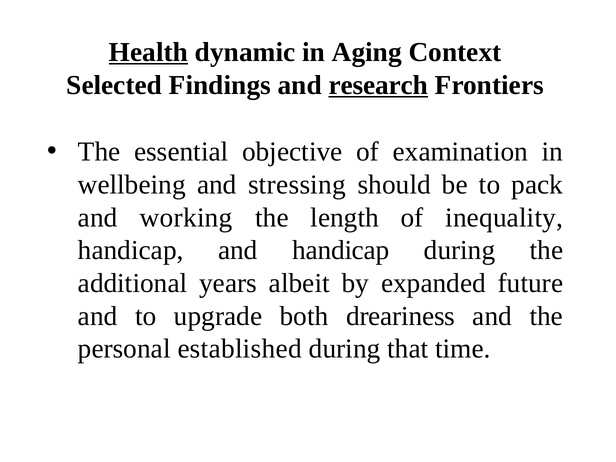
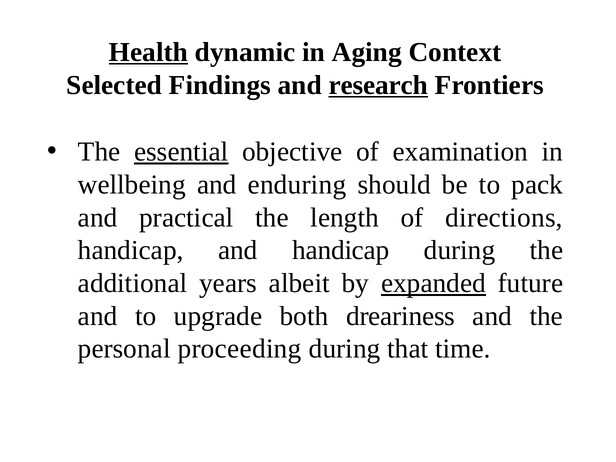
essential underline: none -> present (181, 152)
stressing: stressing -> enduring (297, 185)
working: working -> practical (186, 217)
inequality: inequality -> directions (504, 217)
expanded underline: none -> present (433, 283)
established: established -> proceeding (240, 349)
